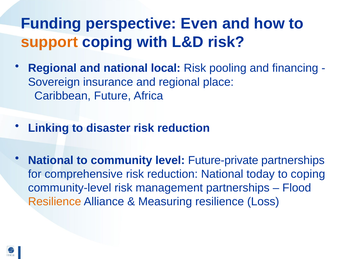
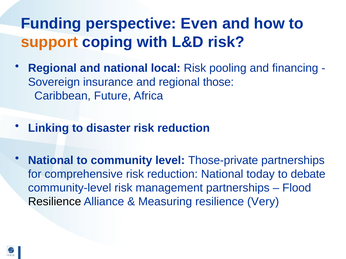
place: place -> those (218, 82)
Future-private: Future-private -> Those-private (223, 161)
to coping: coping -> debate (308, 174)
Resilience colour: orange -> black (55, 202)
Loss: Loss -> Very (263, 202)
